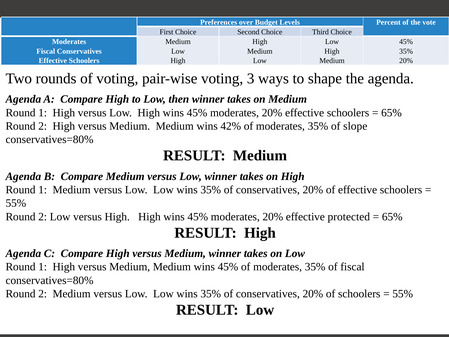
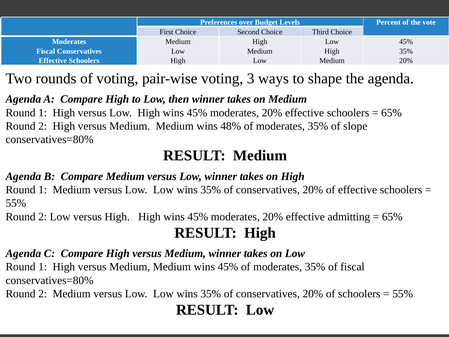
42%: 42% -> 48% (231, 126)
protected: protected -> admitting (349, 217)
